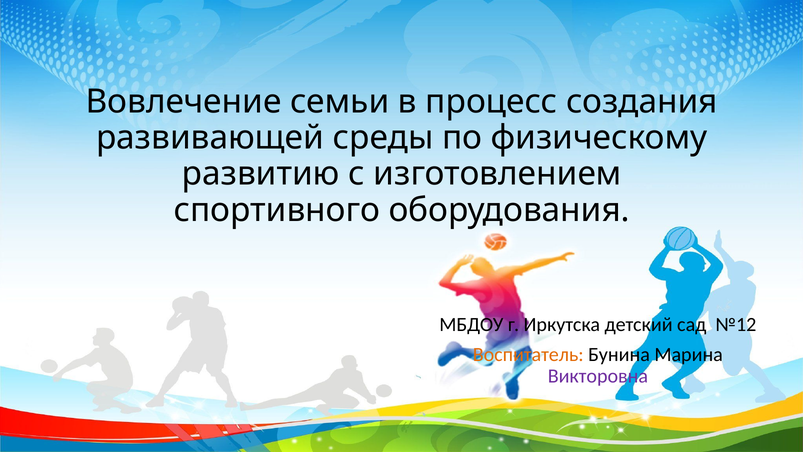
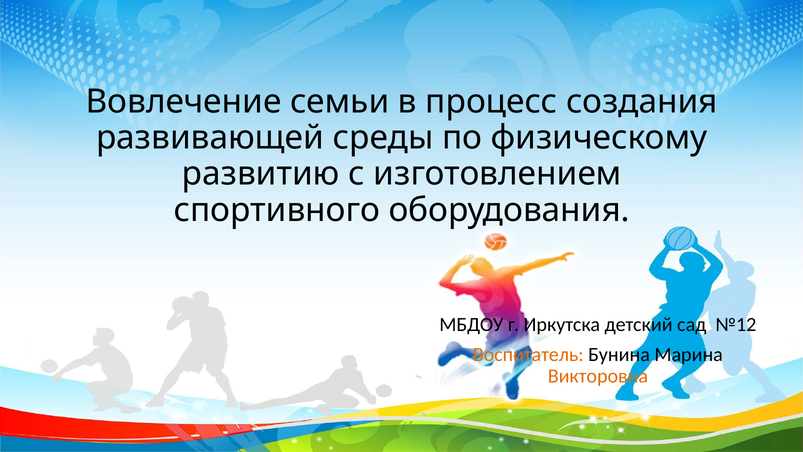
Викторовна colour: purple -> orange (598, 376)
